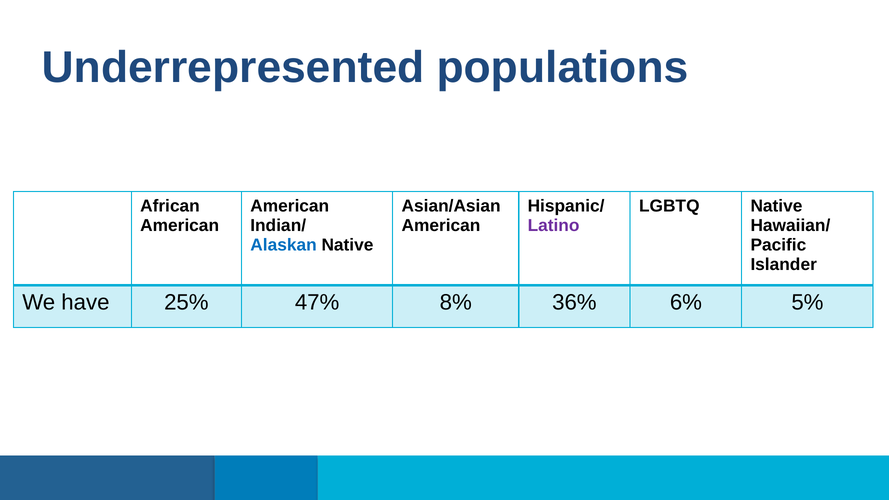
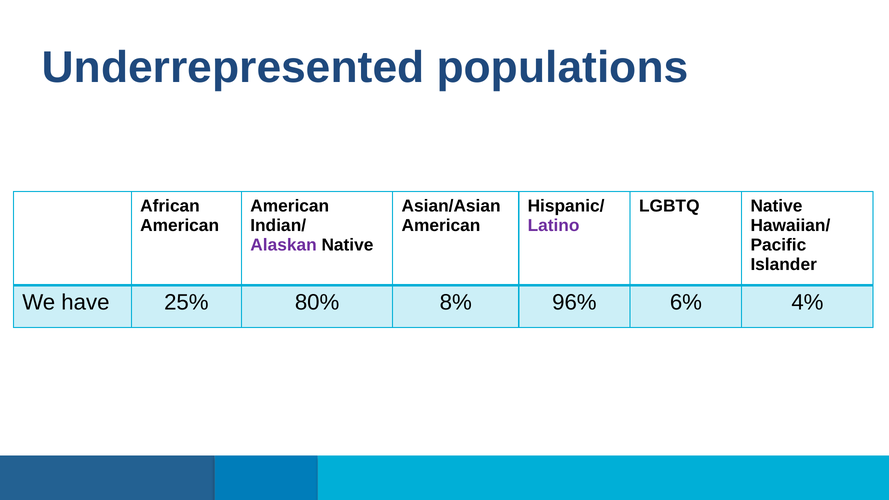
Alaskan colour: blue -> purple (284, 245)
47%: 47% -> 80% (317, 303)
36%: 36% -> 96% (574, 303)
5%: 5% -> 4% (807, 303)
